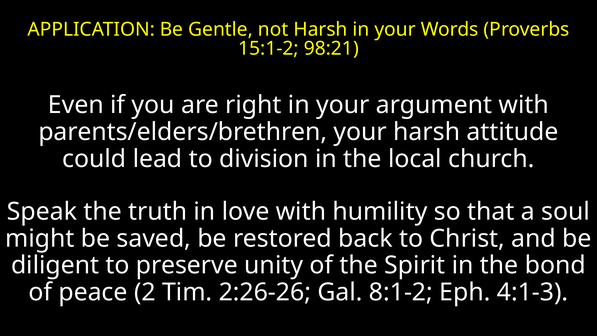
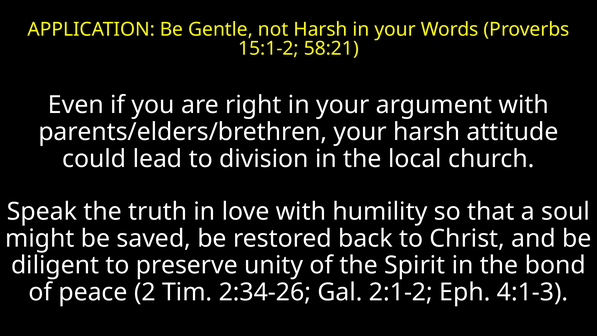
98:21: 98:21 -> 58:21 (331, 48)
2:26-26: 2:26-26 -> 2:34-26 (265, 292)
8:1-2: 8:1-2 -> 2:1-2 (401, 292)
